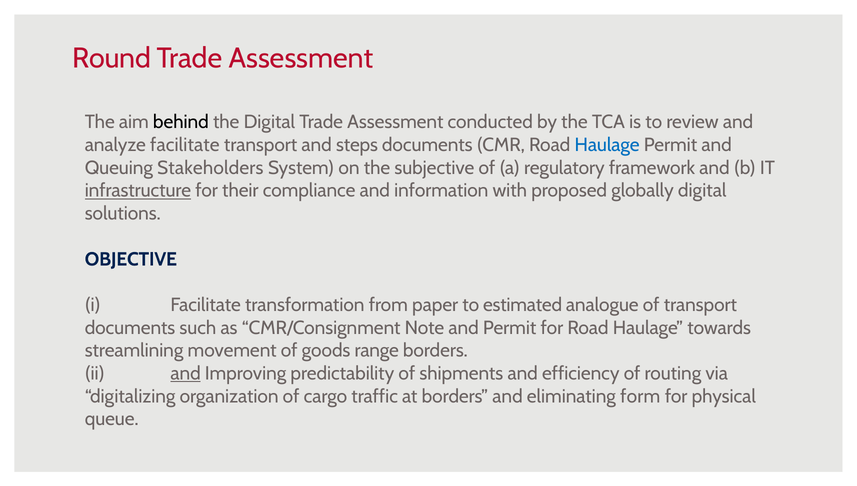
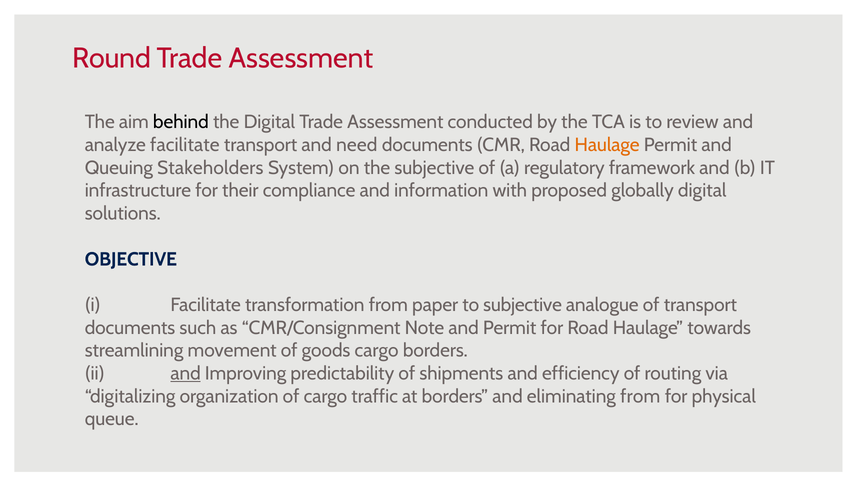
steps: steps -> need (357, 145)
Haulage colour: blue -> orange (607, 145)
infrastructure underline: present -> none (138, 191)
to estimated: estimated -> subjective (523, 305)
goods range: range -> cargo (377, 351)
eliminating form: form -> from (640, 396)
